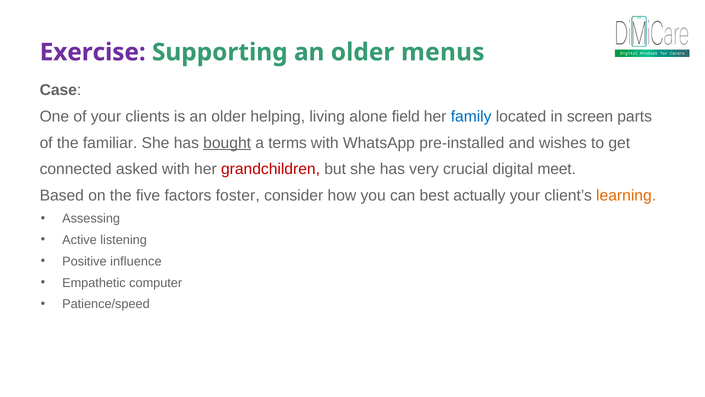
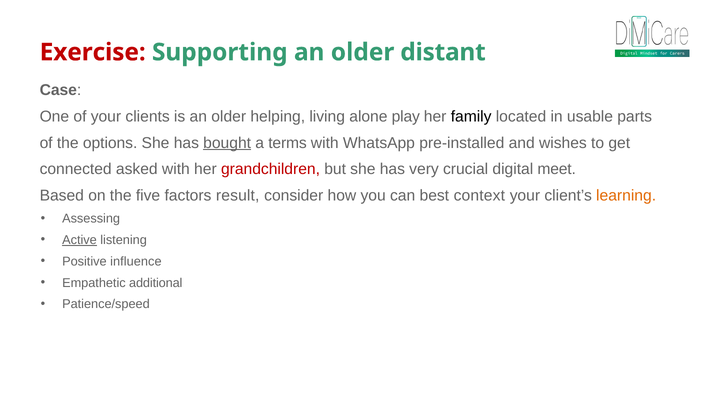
Exercise colour: purple -> red (93, 52)
menus: menus -> distant (443, 52)
field: field -> play (406, 117)
family colour: blue -> black (471, 117)
screen: screen -> usable (590, 117)
familiar: familiar -> options (110, 143)
foster: foster -> result (238, 195)
actually: actually -> context (479, 195)
Active underline: none -> present (79, 240)
computer: computer -> additional (156, 283)
